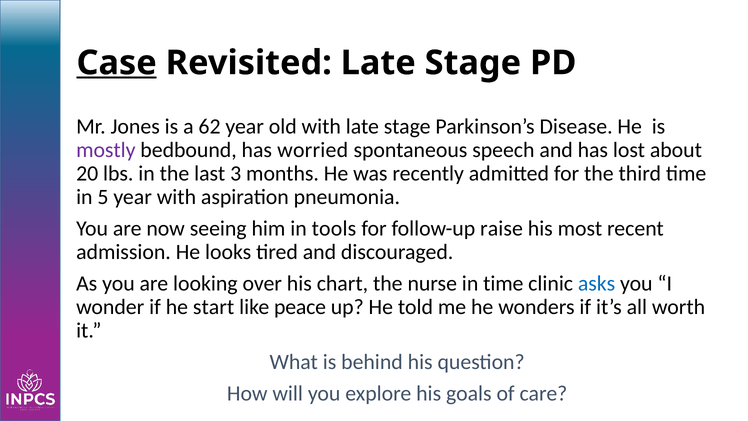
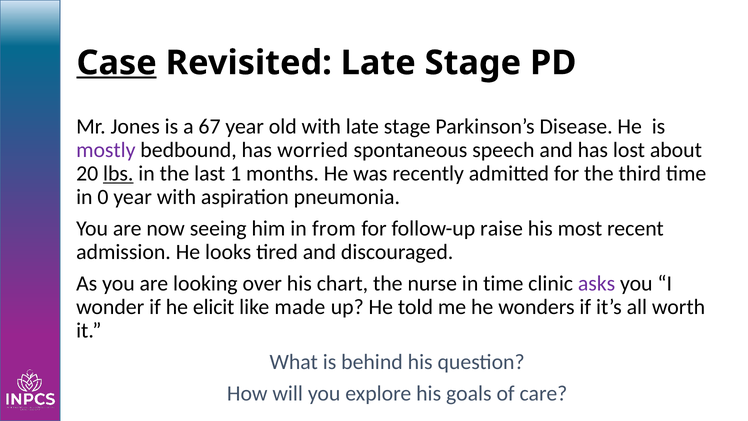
62: 62 -> 67 (210, 126)
lbs underline: none -> present (118, 174)
3: 3 -> 1 (236, 174)
5: 5 -> 0 (103, 197)
tools: tools -> from (334, 229)
asks colour: blue -> purple (597, 283)
start: start -> elicit (214, 307)
peace: peace -> made (300, 307)
